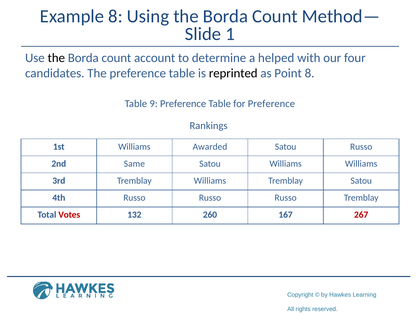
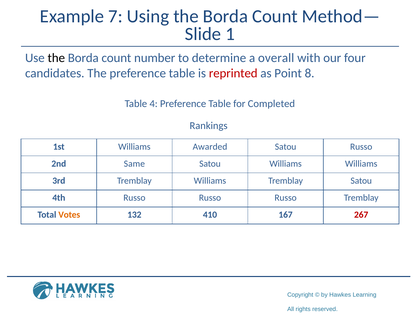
Example 8: 8 -> 7 (116, 16)
account: account -> number (155, 58)
helped: helped -> overall (276, 58)
reprinted colour: black -> red (233, 73)
9: 9 -> 4 (154, 104)
for Preference: Preference -> Completed (271, 104)
Votes colour: red -> orange (69, 215)
260: 260 -> 410 (210, 215)
